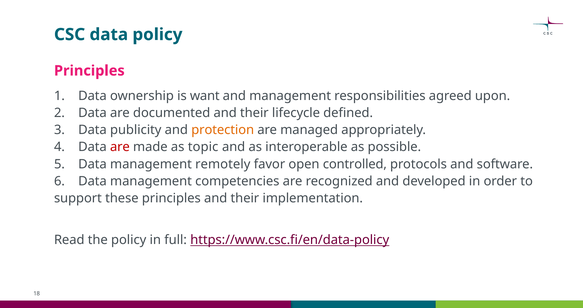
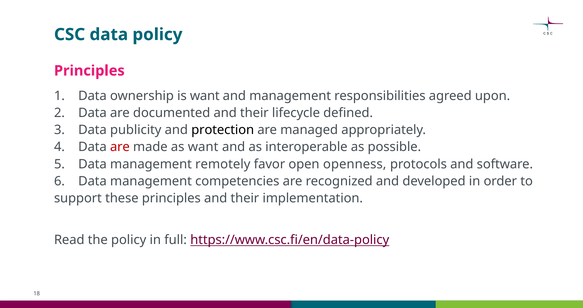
protection colour: orange -> black (223, 130)
as topic: topic -> want (203, 147)
controlled: controlled -> openness (355, 164)
